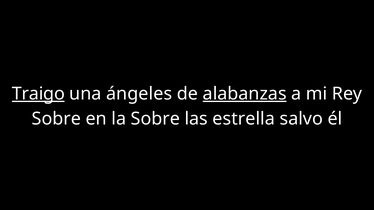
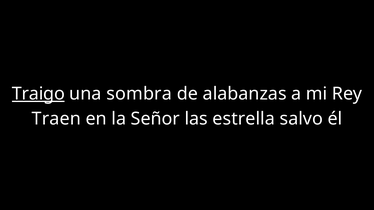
ángeles: ángeles -> sombra (139, 94)
alabanzas underline: present -> none (245, 94)
Sobre: Sobre -> Traen (56, 119)
la Sobre: Sobre -> Señor (155, 119)
